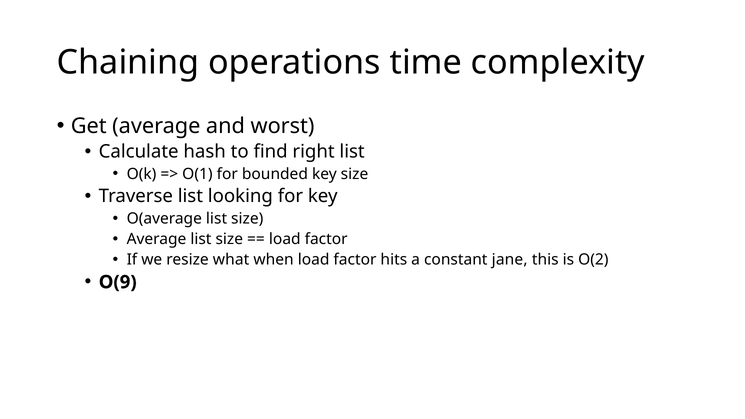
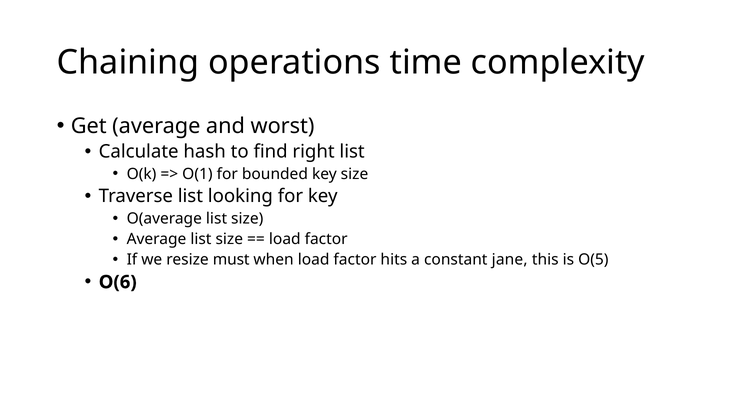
what: what -> must (231, 260)
O(2: O(2 -> O(5 (593, 260)
O(9: O(9 -> O(6 (118, 282)
